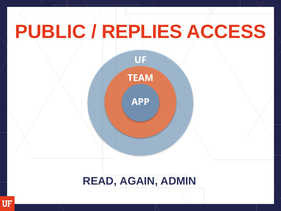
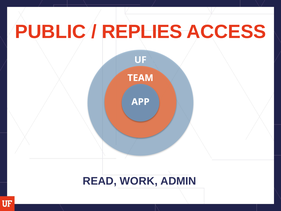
AGAIN: AGAIN -> WORK (139, 181)
